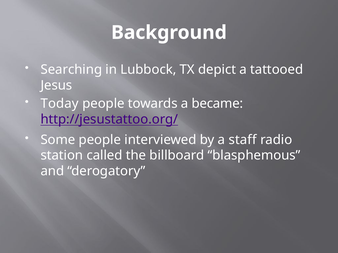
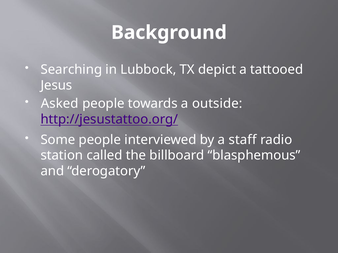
Today: Today -> Asked (60, 104)
became: became -> outside (217, 104)
